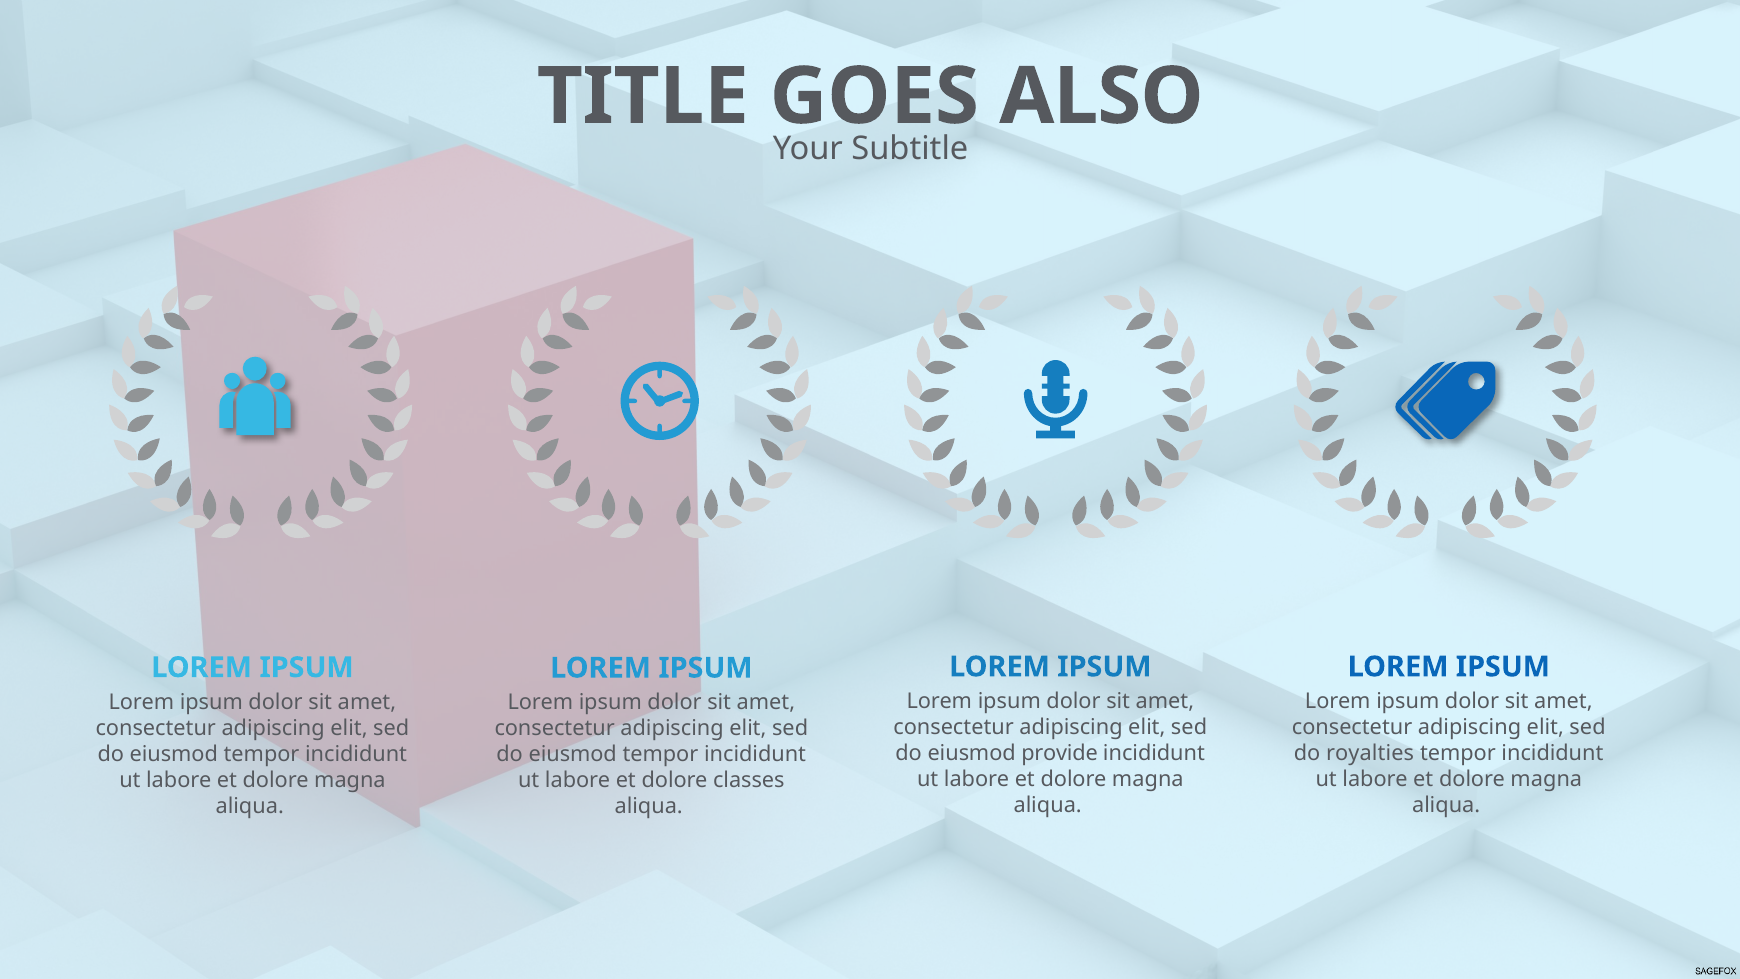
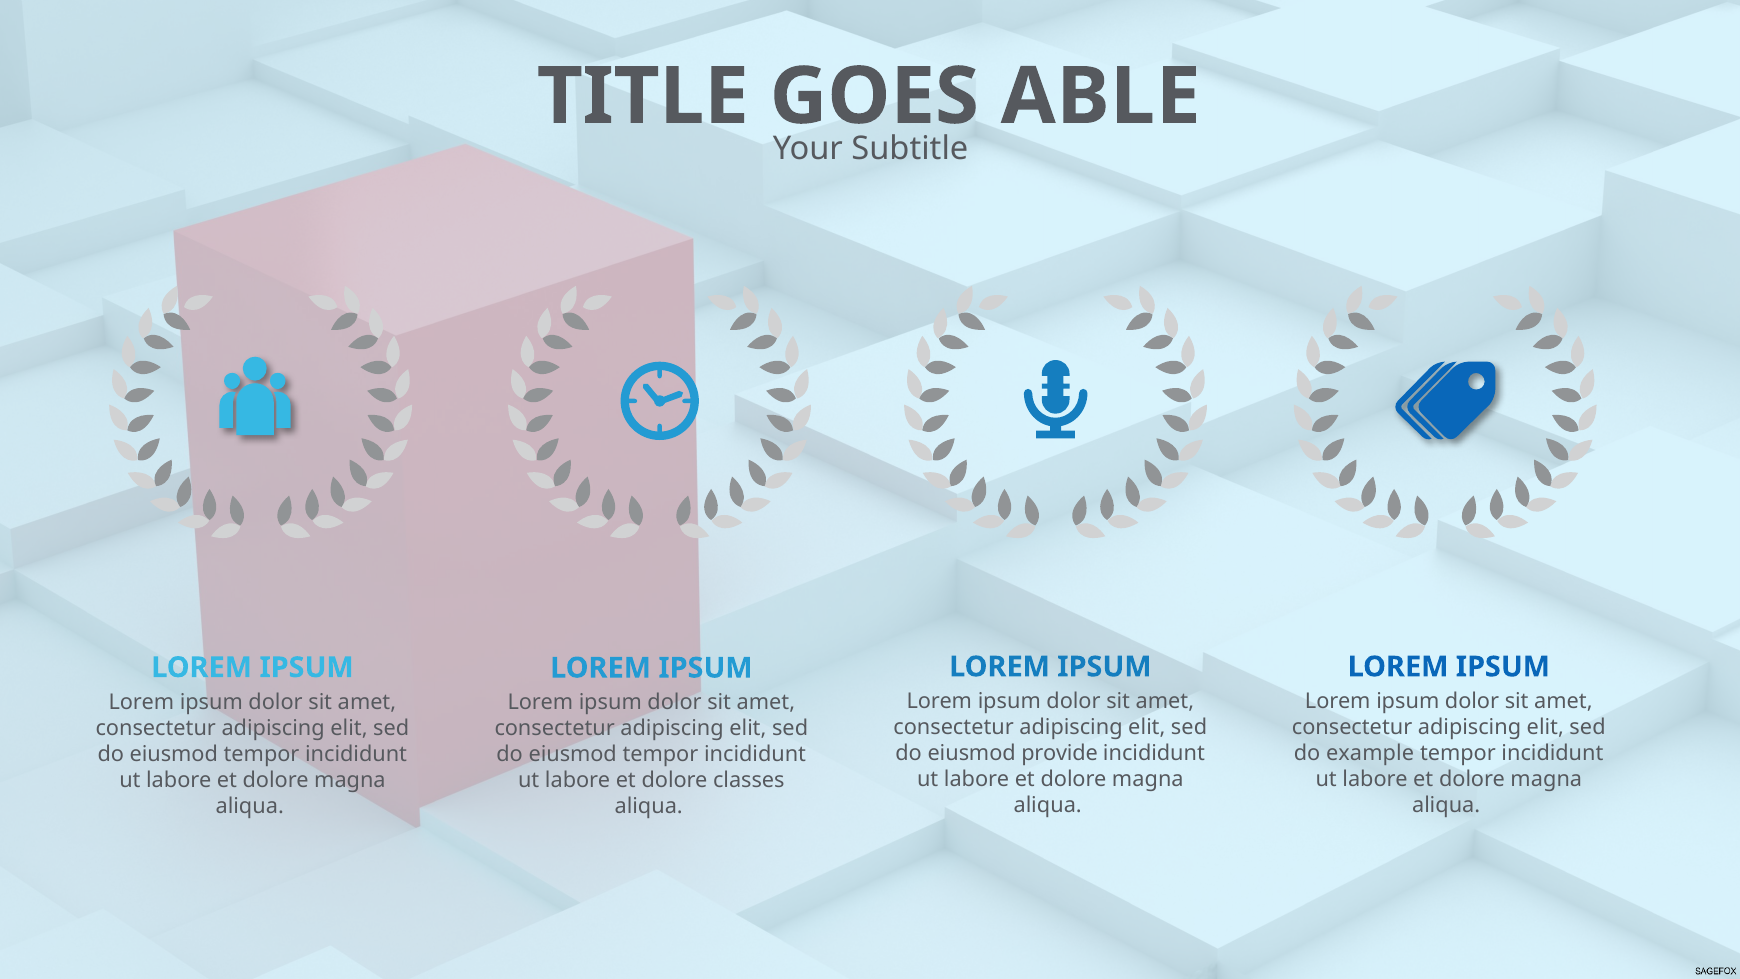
ALSO: ALSO -> ABLE (1101, 97)
royalties: royalties -> example (1370, 753)
